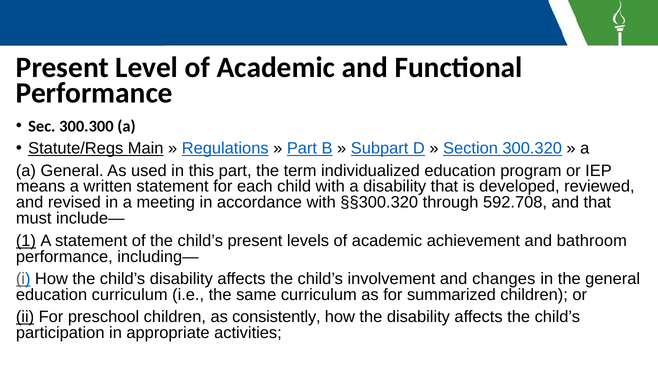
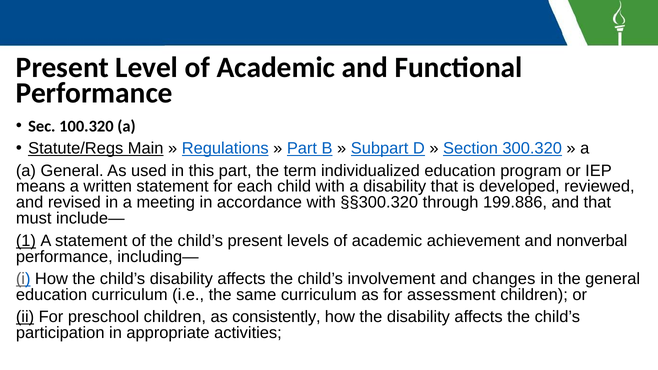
300.300: 300.300 -> 100.320 (86, 126)
592.708: 592.708 -> 199.886 (515, 203)
bathroom: bathroom -> nonverbal (592, 241)
summarized: summarized -> assessment (451, 295)
